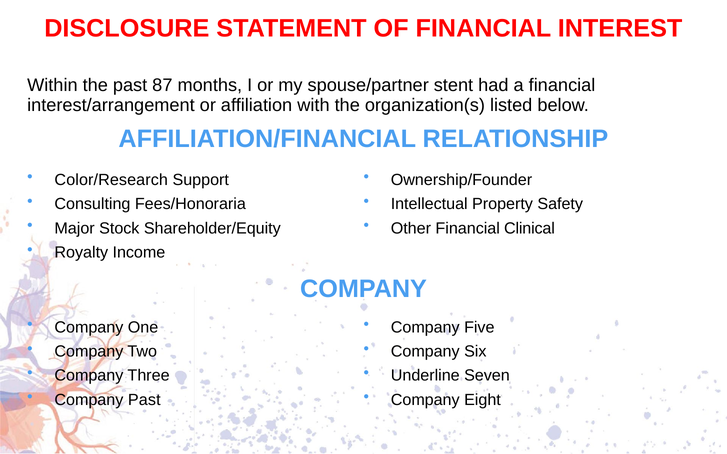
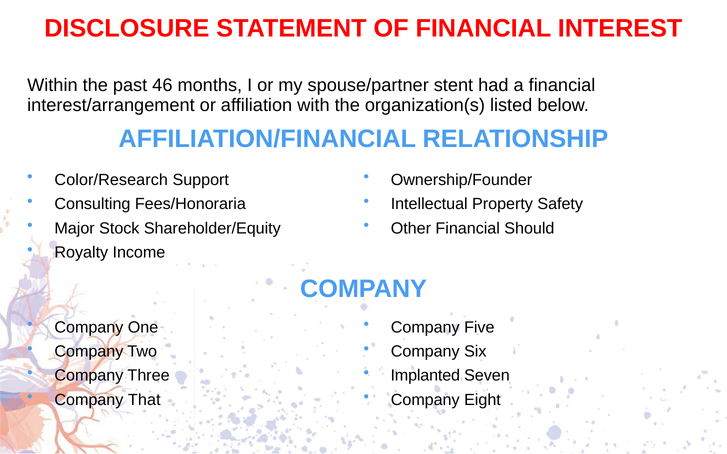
87: 87 -> 46 (162, 86)
Clinical: Clinical -> Should (529, 228)
Underline: Underline -> Implanted (425, 376)
Company Past: Past -> That (144, 400)
